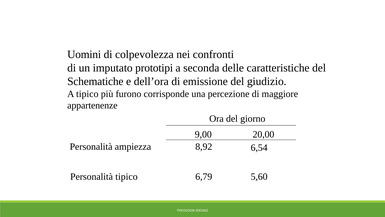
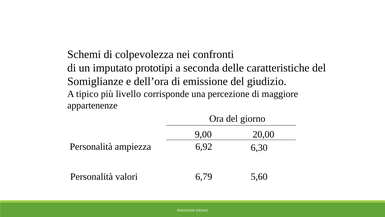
Uomini: Uomini -> Schemi (84, 54)
Schematiche: Schematiche -> Somiglianze (95, 81)
furono: furono -> livello (128, 94)
8,92: 8,92 -> 6,92 (204, 146)
6,54: 6,54 -> 6,30 (259, 147)
Personalità tipico: tipico -> valori (127, 176)
